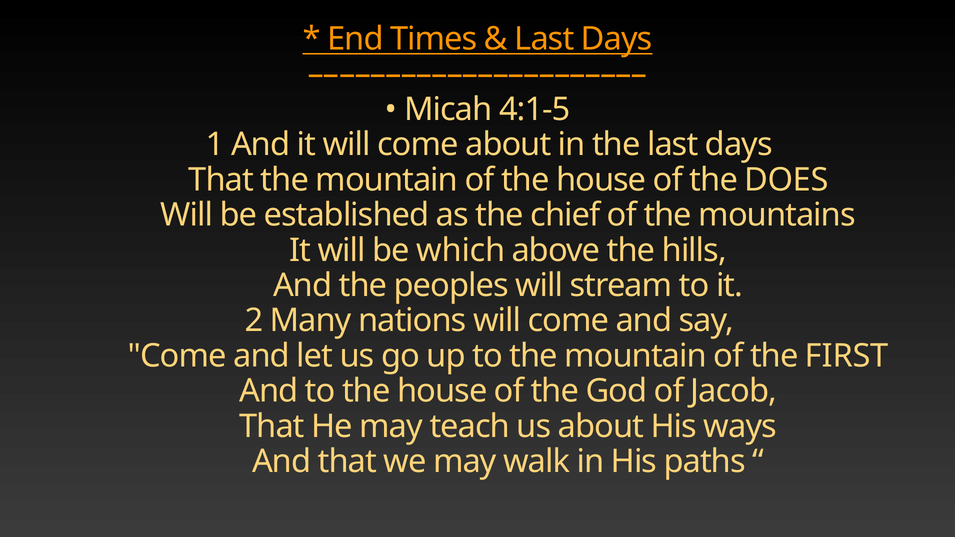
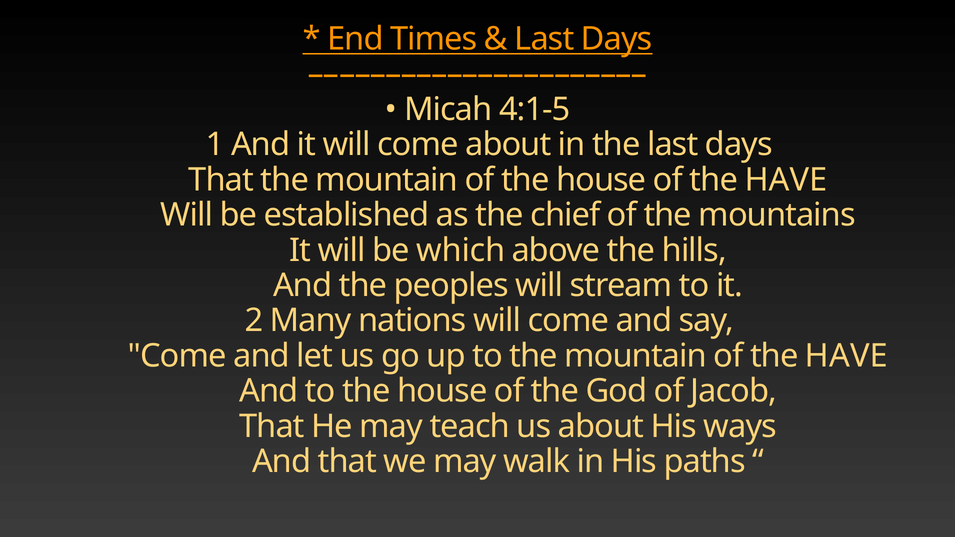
house of the DOES: DOES -> HAVE (786, 180)
mountain of the FIRST: FIRST -> HAVE (847, 356)
